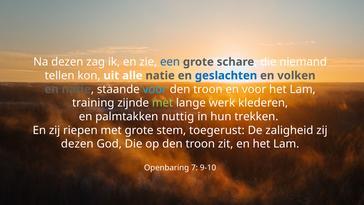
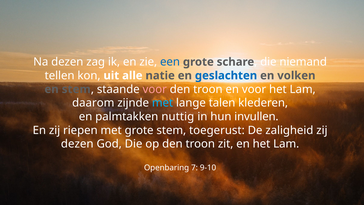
en natie: natie -> stem (76, 89)
voor colour: light blue -> pink (155, 89)
training: training -> daarom (93, 103)
met colour: light green -> light blue (163, 103)
werk: werk -> talen (222, 103)
trekken: trekken -> invullen (256, 116)
